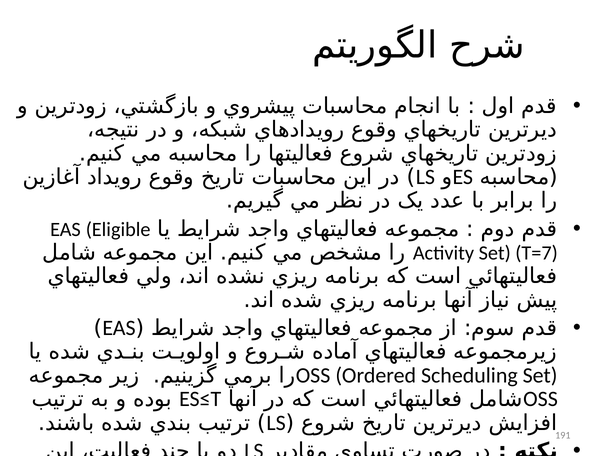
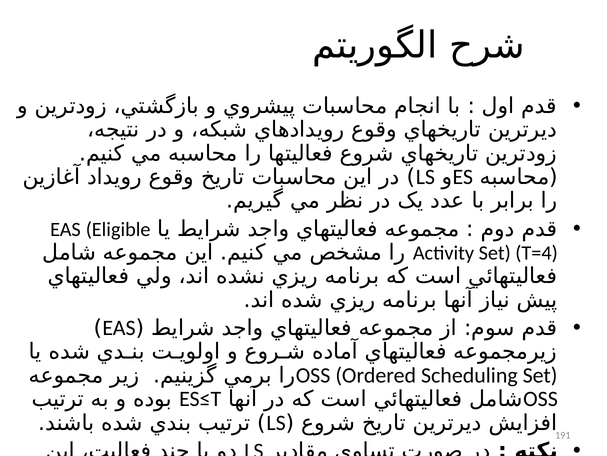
T=7: T=7 -> T=4 (537, 253)
